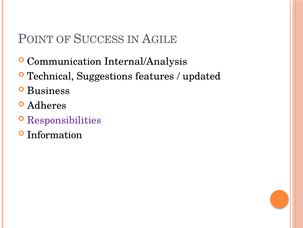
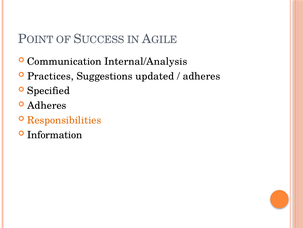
Technical: Technical -> Practices (50, 76)
features: features -> updated (155, 76)
updated: updated -> adheres (202, 76)
Business: Business -> Specified (49, 91)
Responsibilities colour: purple -> orange (64, 120)
